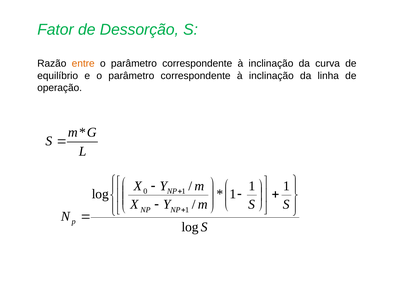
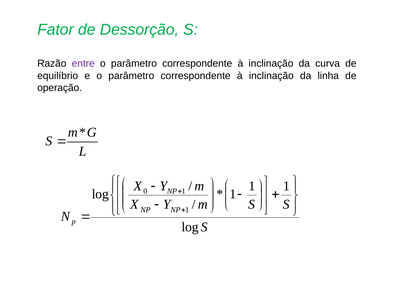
entre colour: orange -> purple (83, 63)
